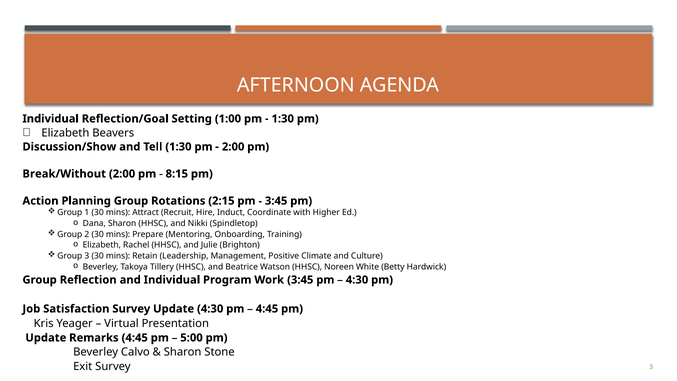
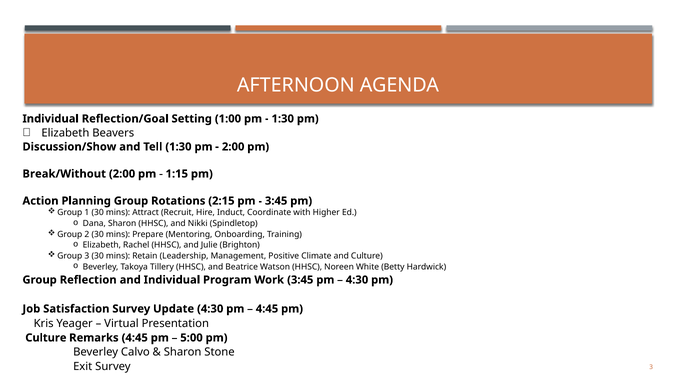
8:15: 8:15 -> 1:15 (177, 174)
Update: Update -> Culture (46, 338)
